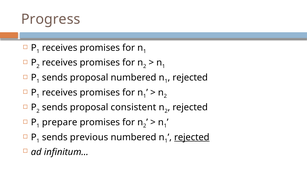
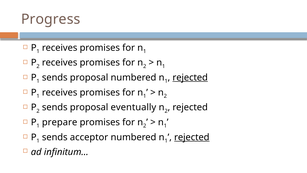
rejected underline: none -> present (190, 77)
consistent: consistent -> eventually (133, 107)
previous: previous -> acceptor (89, 137)
